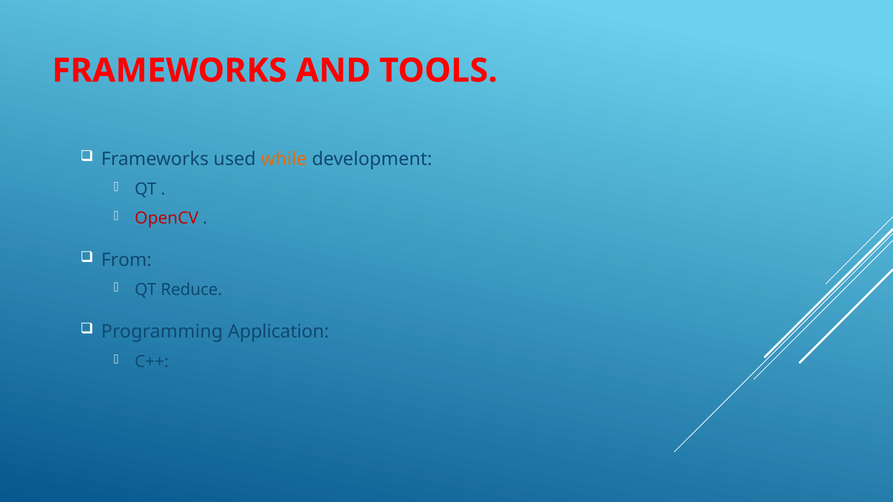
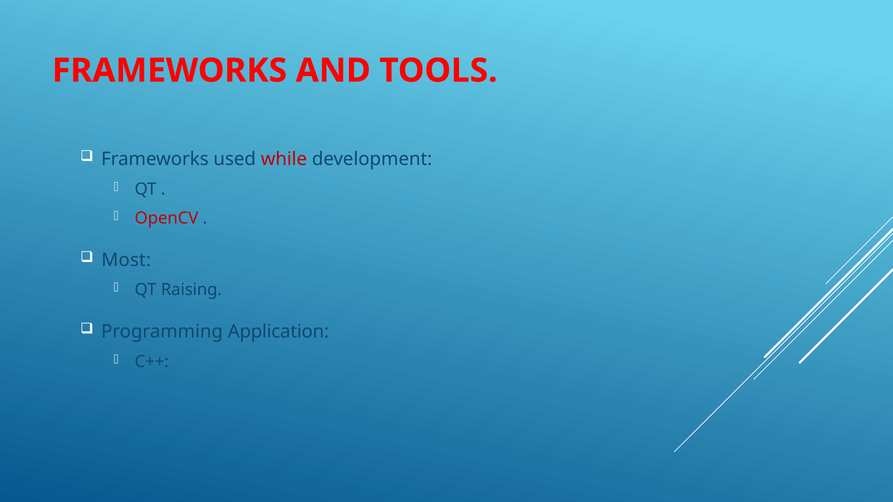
while colour: orange -> red (284, 159)
From: From -> Most (126, 260)
Reduce: Reduce -> Raising (191, 290)
